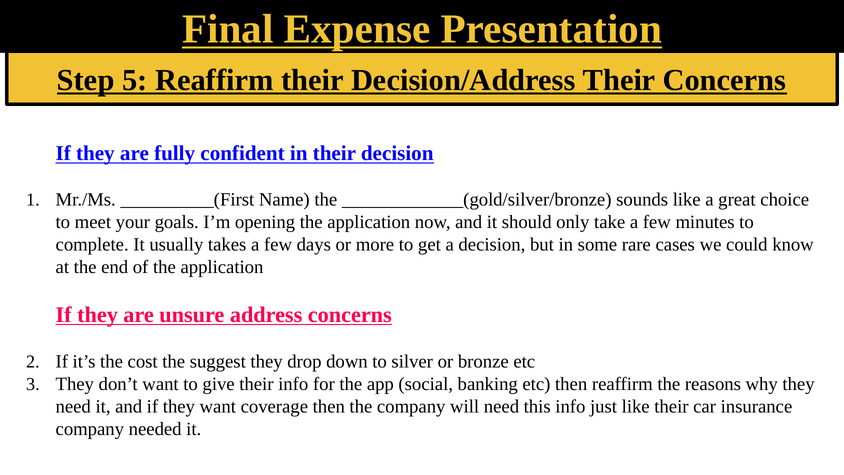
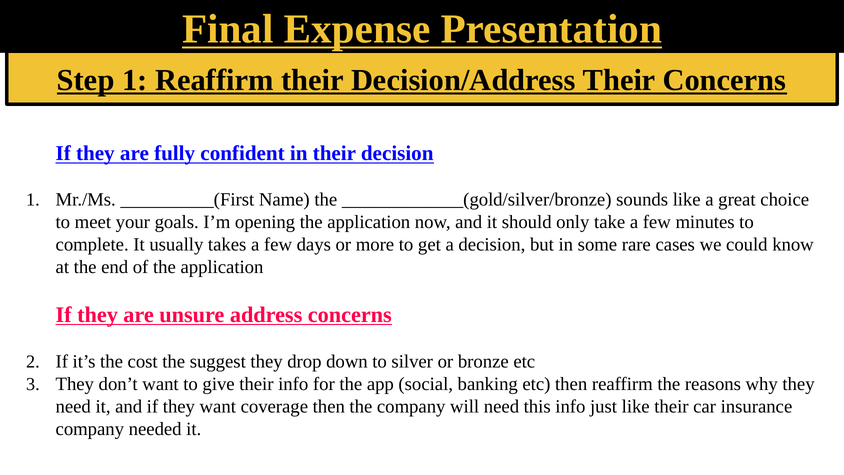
Step 5: 5 -> 1 (135, 80)
